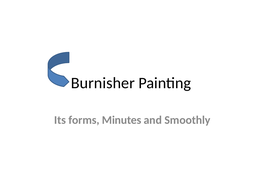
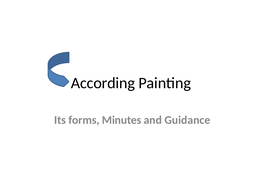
Burnisher: Burnisher -> According (103, 83)
Smoothly: Smoothly -> Guidance (187, 120)
